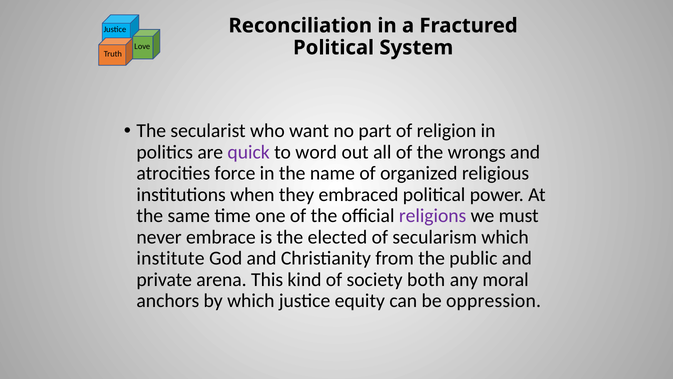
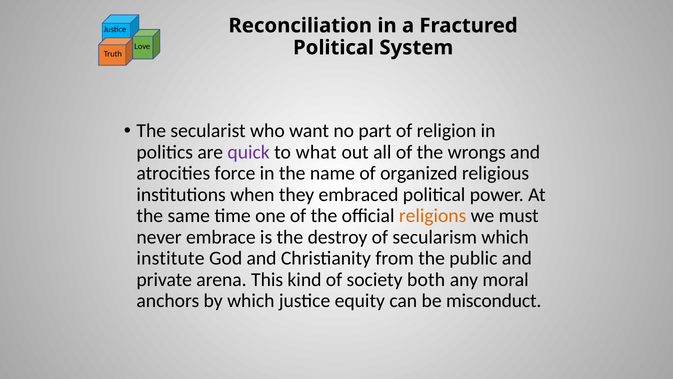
word: word -> what (316, 152)
religions colour: purple -> orange (433, 216)
elected: elected -> destroy (338, 237)
oppression: oppression -> misconduct (494, 300)
